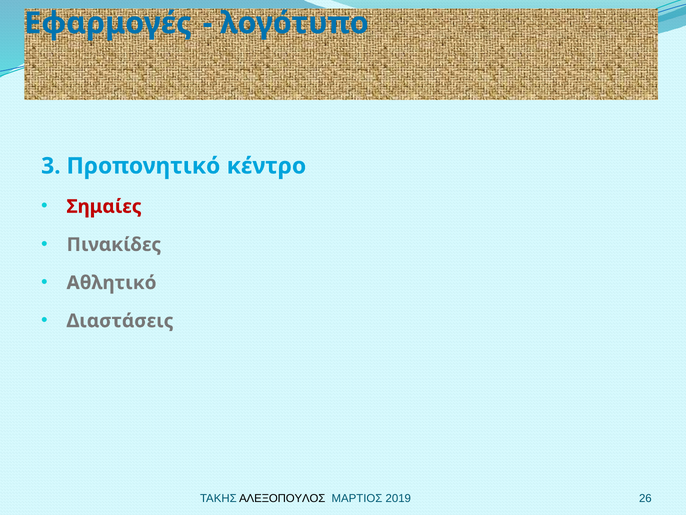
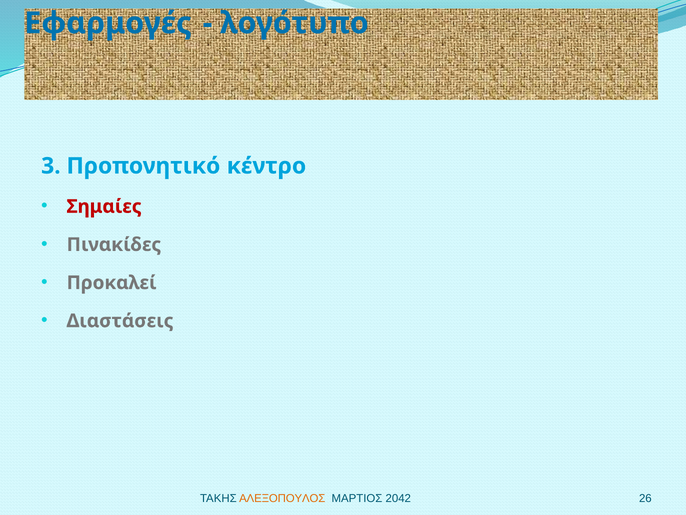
Αθλητικό: Αθλητικό -> Προκαλεί (112, 283)
ΑΛΕΞΟΠΟΥΛΟΣ colour: black -> orange (282, 498)
2019: 2019 -> 2042 (398, 498)
